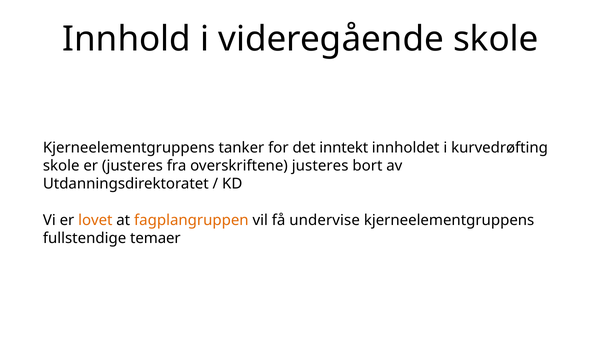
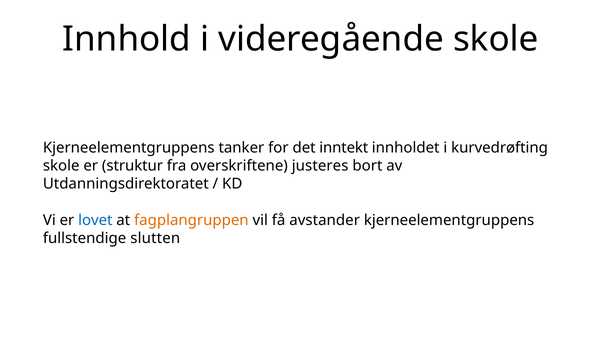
er justeres: justeres -> struktur (132, 166)
lovet colour: orange -> blue (95, 220)
undervise: undervise -> avstander (325, 220)
temaer: temaer -> slutten (155, 239)
